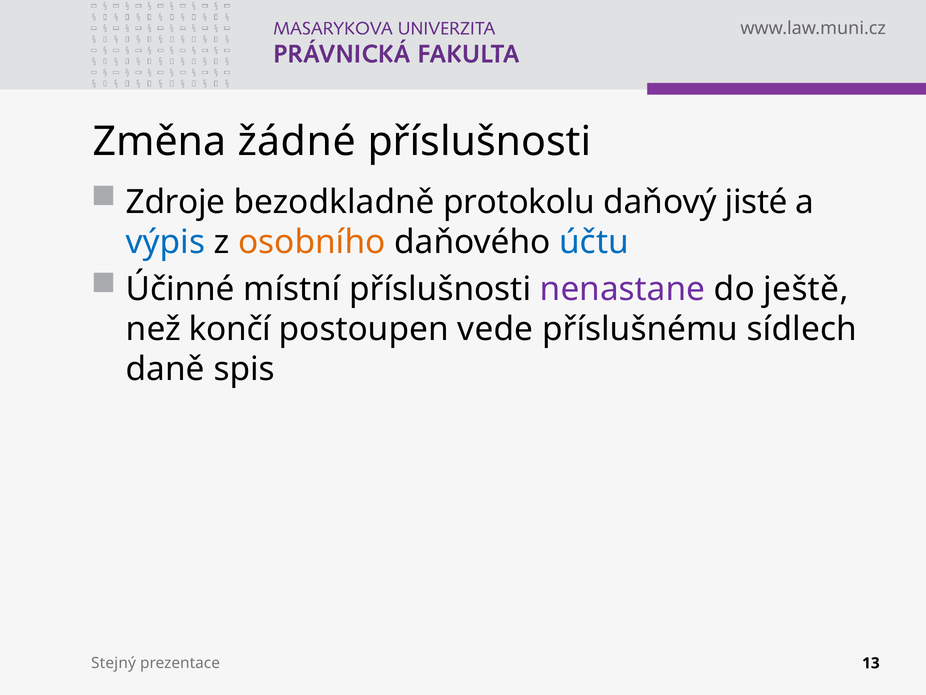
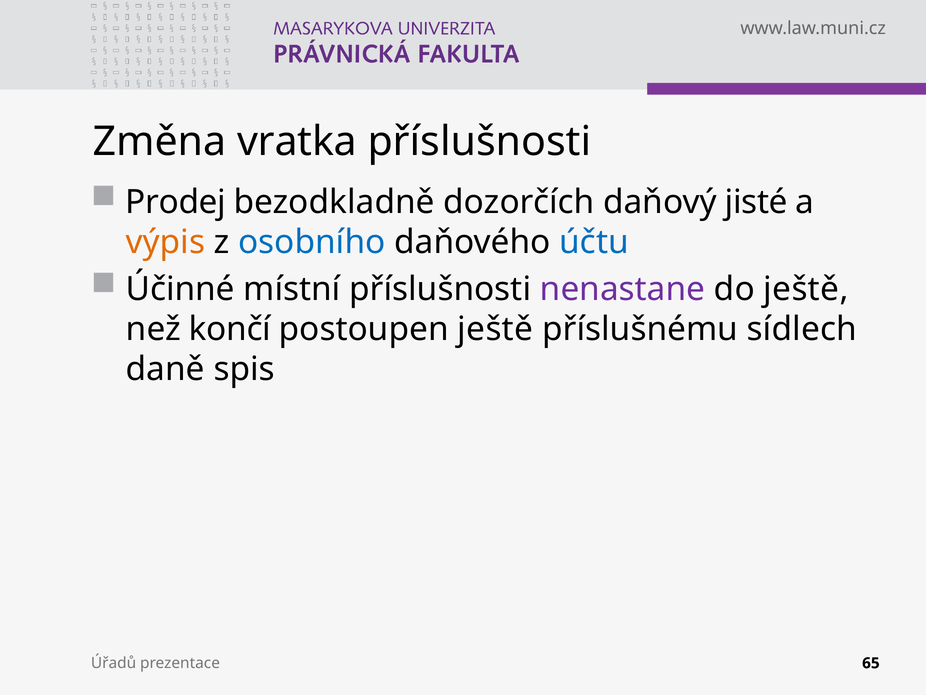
žádné: žádné -> vratka (297, 142)
Zdroje: Zdroje -> Prodej (176, 202)
protokolu: protokolu -> dozorčích (519, 202)
výpis colour: blue -> orange (166, 242)
osobního colour: orange -> blue (312, 242)
postoupen vede: vede -> ještě (495, 329)
Stejný: Stejný -> Úřadů (114, 663)
13: 13 -> 65 (871, 663)
